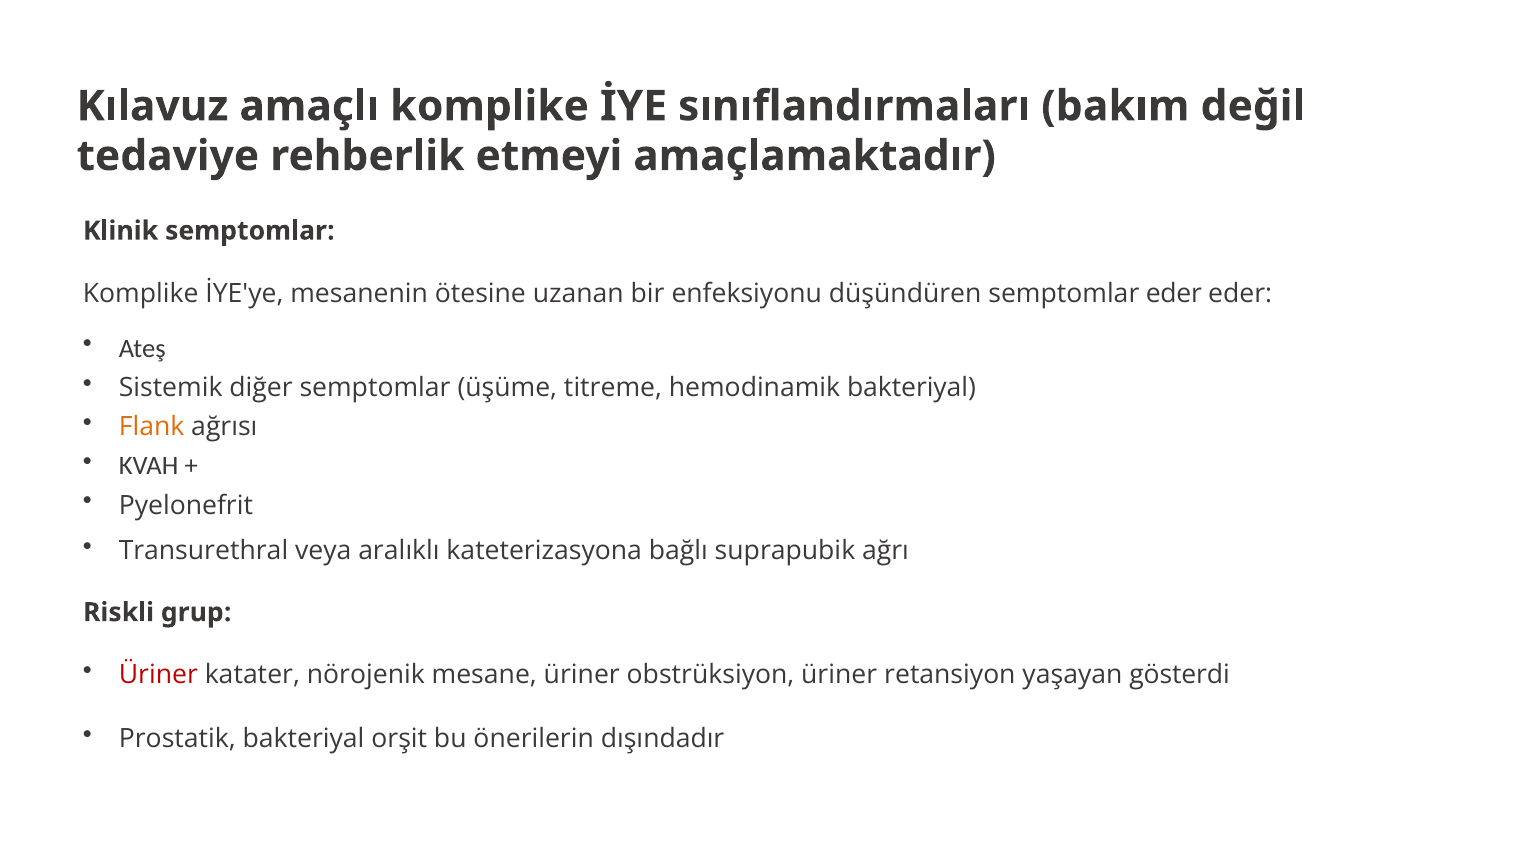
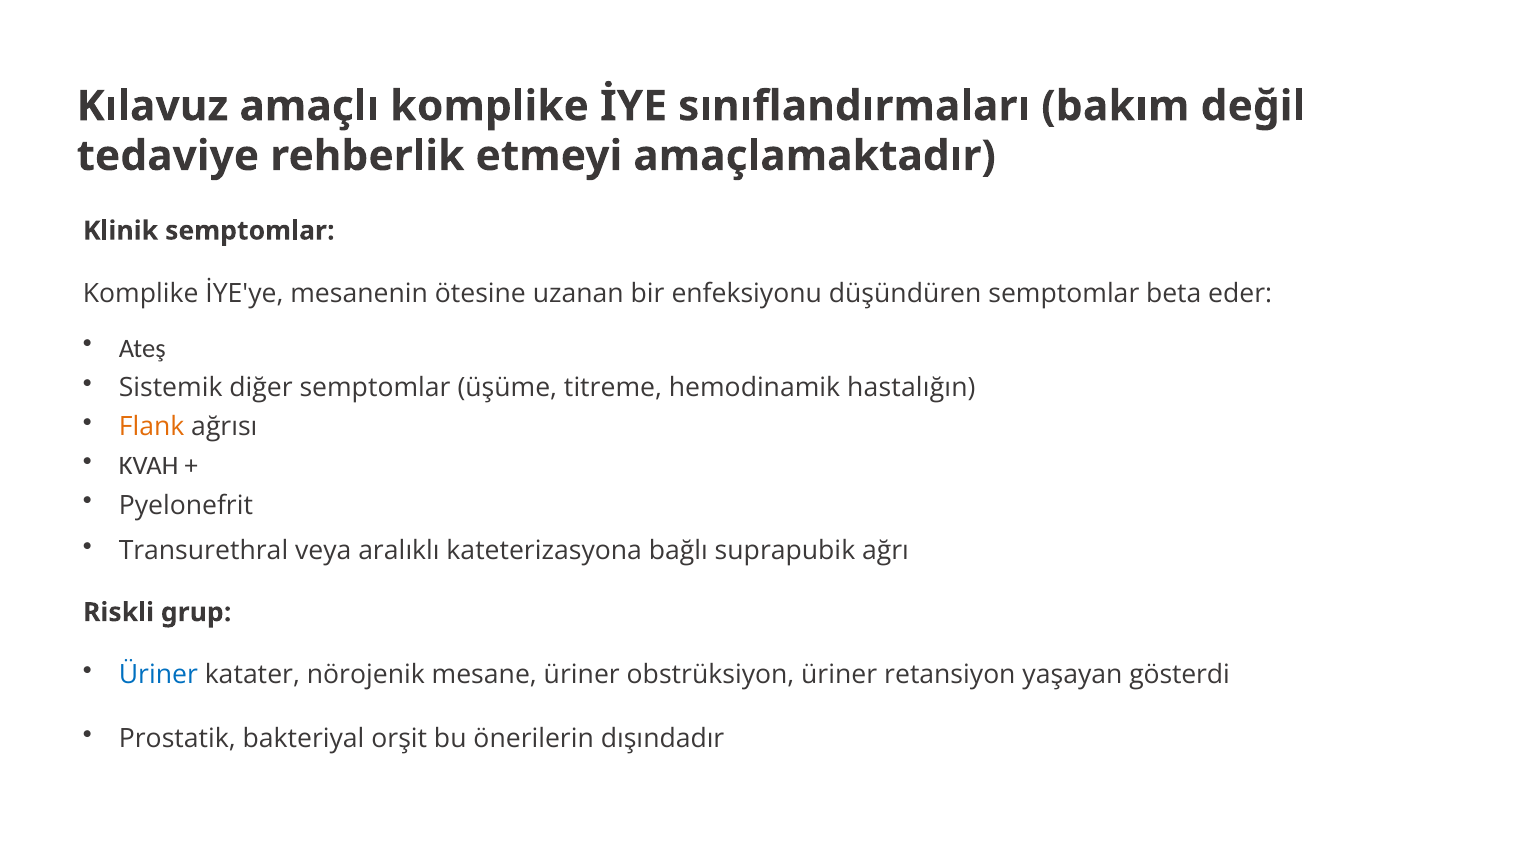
semptomlar eder: eder -> beta (1174, 294)
hemodinamik bakteriyal: bakteriyal -> hastalığın (911, 388)
Üriner colour: red -> blue (158, 676)
